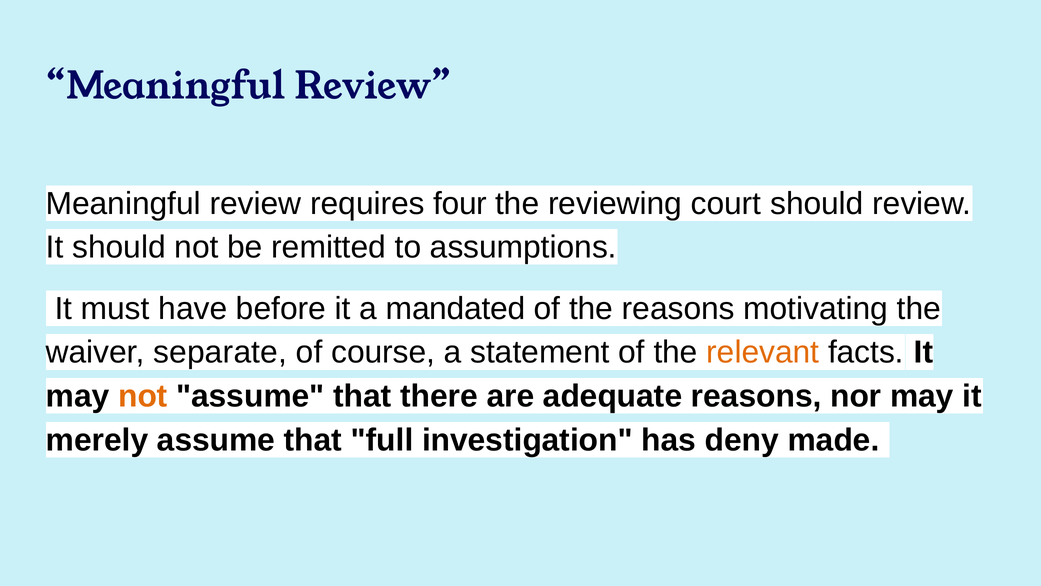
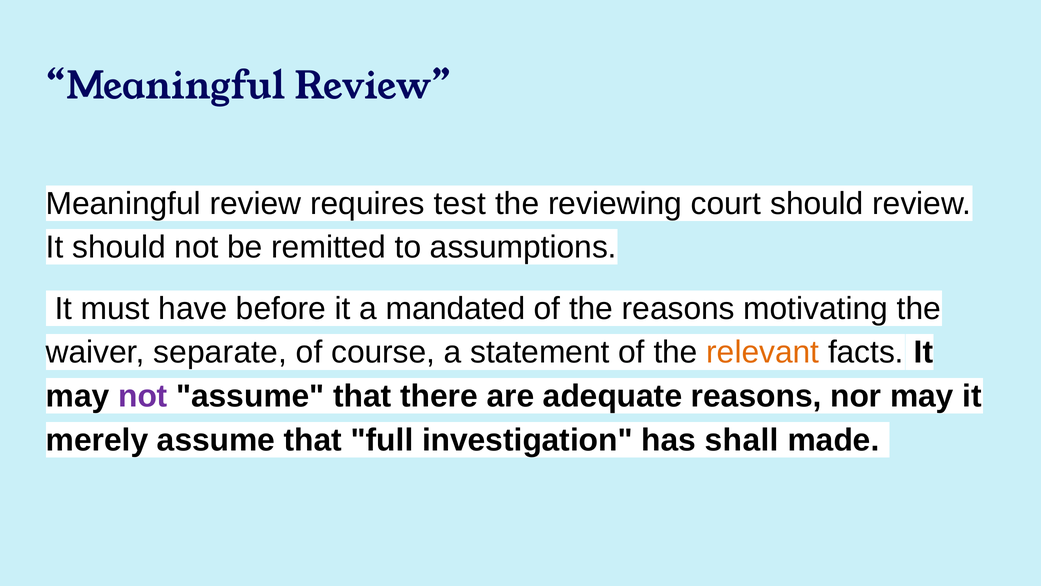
four: four -> test (460, 203)
not colour: orange -> purple (143, 396)
deny: deny -> shall (742, 440)
